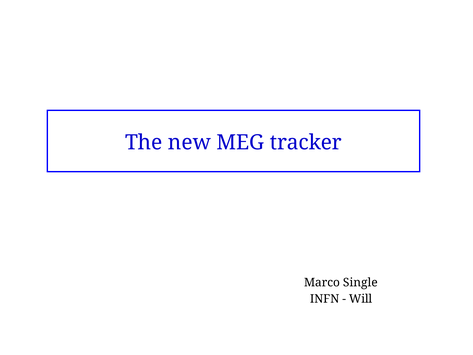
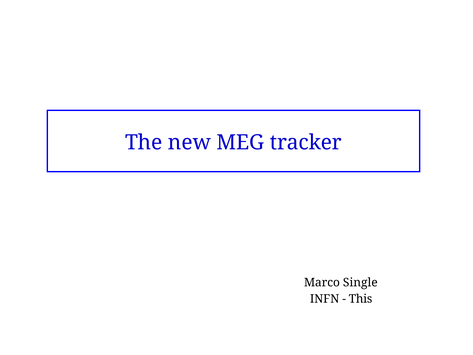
Will: Will -> This (361, 299)
